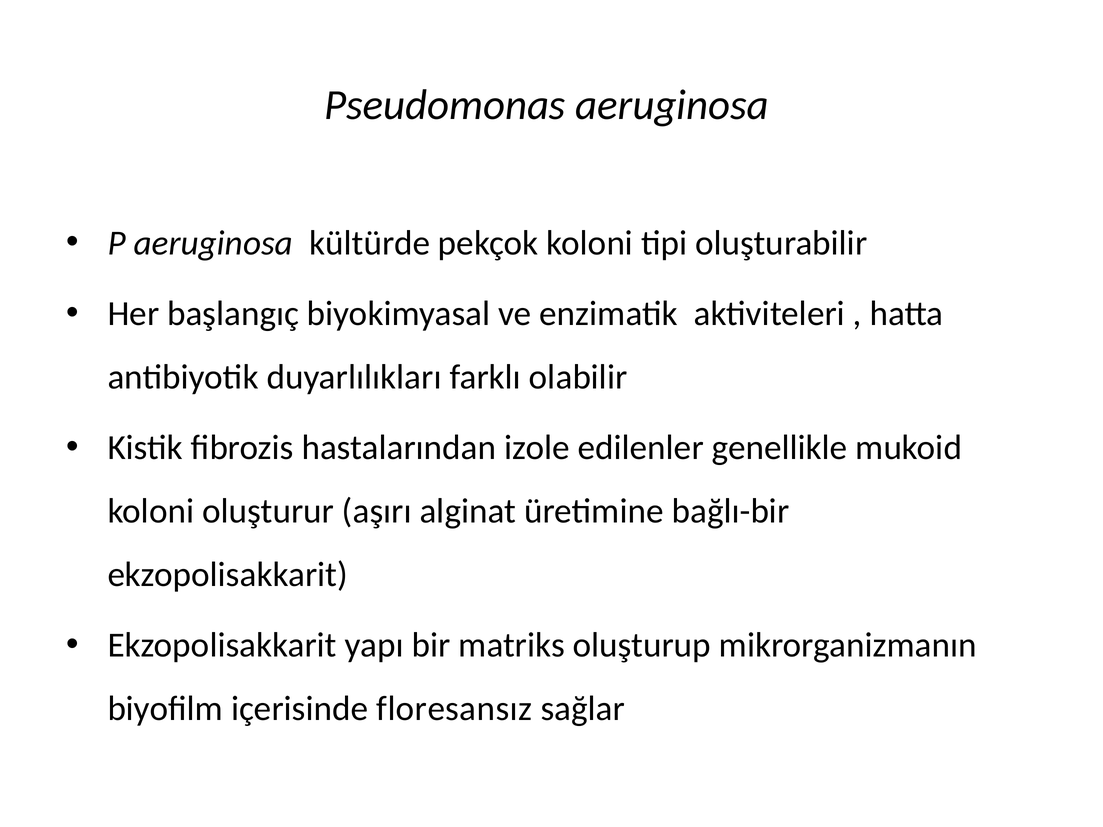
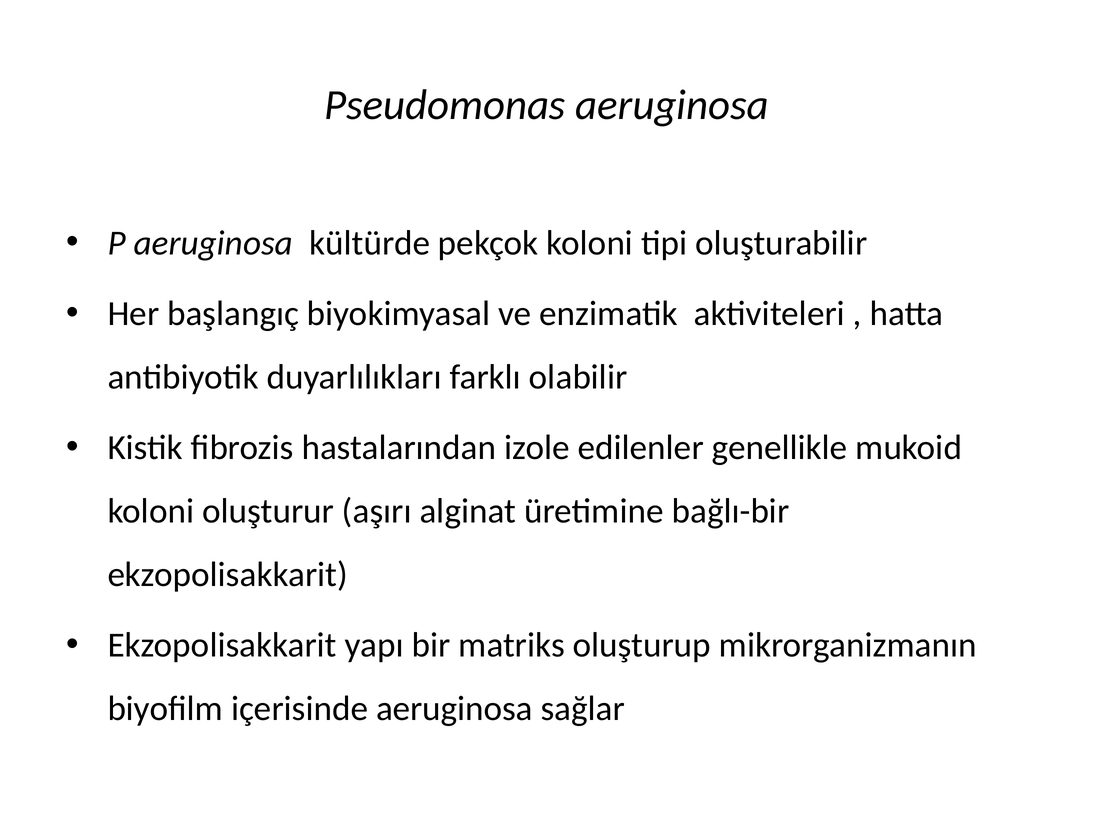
içerisinde floresansız: floresansız -> aeruginosa (454, 709)
